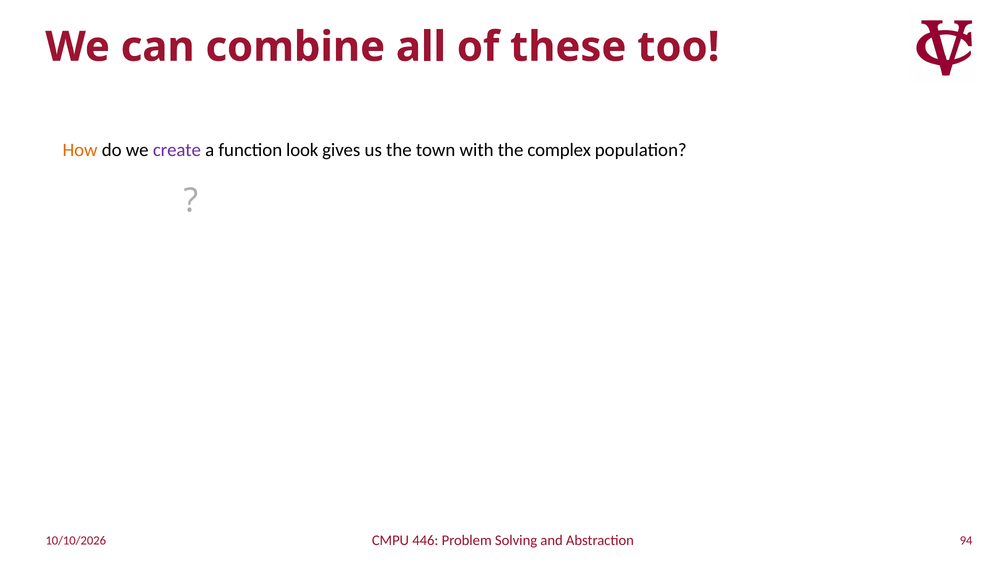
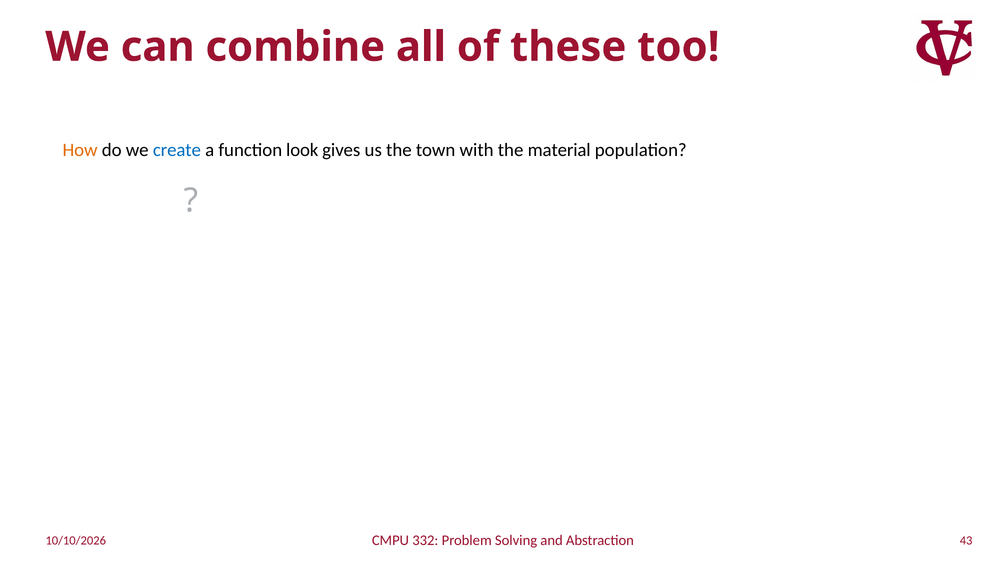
create colour: purple -> blue (177, 150)
complex: complex -> material (559, 150)
446: 446 -> 332 (425, 540)
94: 94 -> 43 (966, 540)
